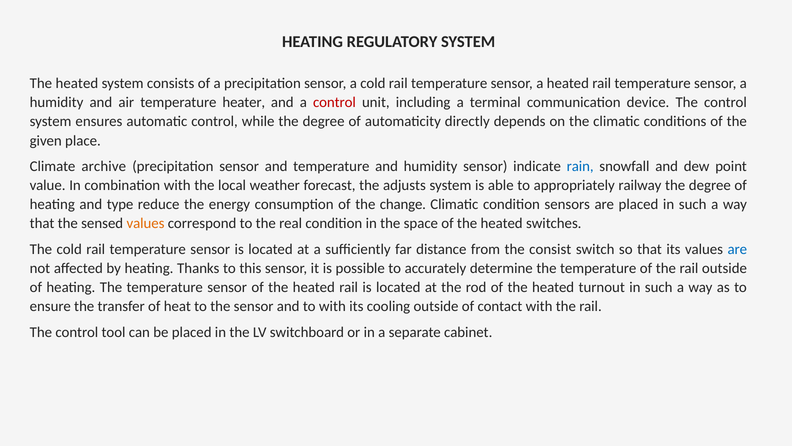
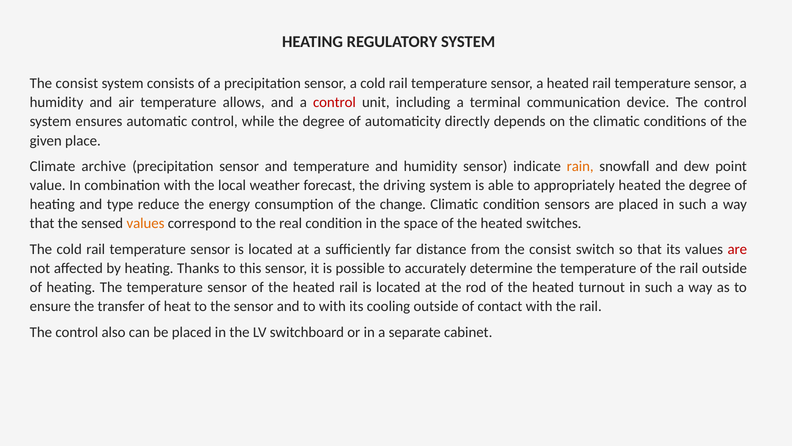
heated: heated -> consist (77, 83)
heater: heater -> allows (244, 102)
rain colour: blue -> orange (580, 166)
adjusts: adjusts -> driving (404, 185)
appropriately railway: railway -> heated (640, 185)
are colour: blue -> red (737, 249)
tool: tool -> also (114, 332)
